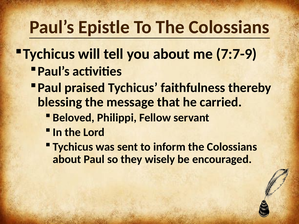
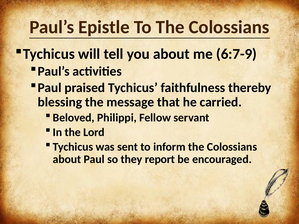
7:7-9: 7:7-9 -> 6:7-9 (237, 54)
wisely: wisely -> report (160, 160)
